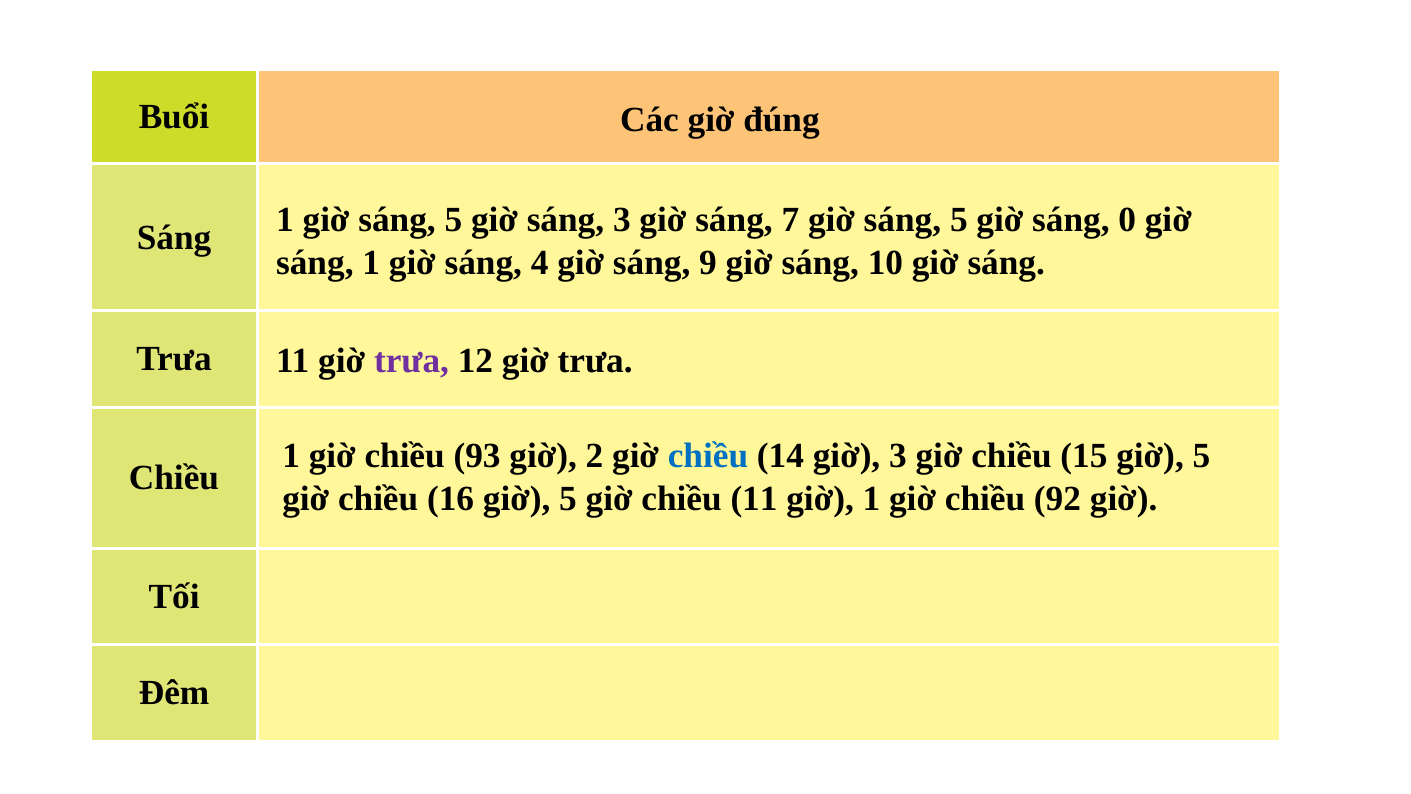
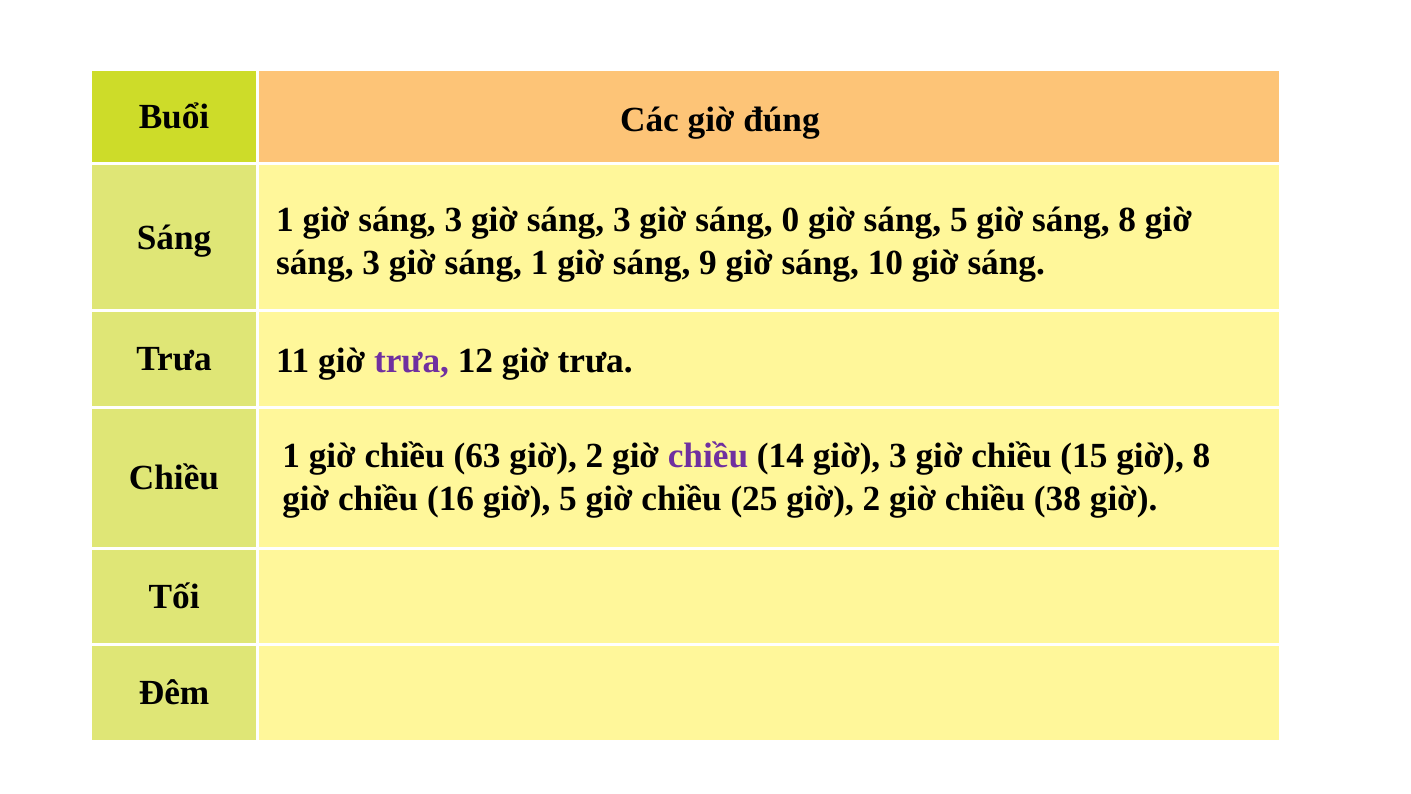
1 giờ sáng 5: 5 -> 3 (453, 220)
7: 7 -> 0 (790, 220)
sáng 0: 0 -> 8 (1127, 220)
1: 1 -> 3 (371, 262)
sáng 4: 4 -> 1 (540, 262)
93: 93 -> 63 (477, 456)
chiều colour: blue -> purple (708, 456)
15 giờ 5: 5 -> 8 (1201, 456)
chiều 11: 11 -> 25 (754, 498)
1: 1 -> 2 (871, 498)
92: 92 -> 38 (1058, 498)
